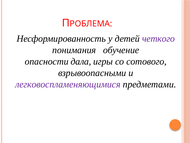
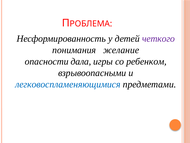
обучение: обучение -> желание (121, 50)
сотового: сотового -> ребенком (146, 61)
легковоспламеняющимися colour: purple -> blue (68, 84)
